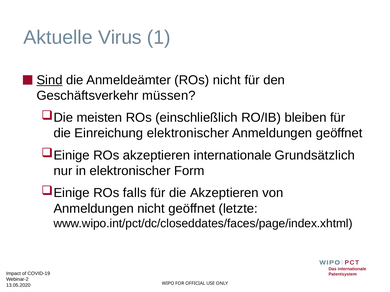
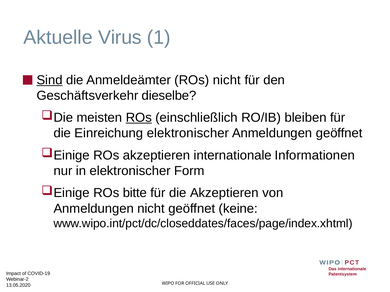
müssen: müssen -> dieselbe (169, 96)
ROs underline: none -> present (139, 118)
Grundsätzlich: Grundsätzlich -> Informationen (315, 156)
falls: falls -> bitte (135, 193)
letzte: letzte -> keine (238, 209)
